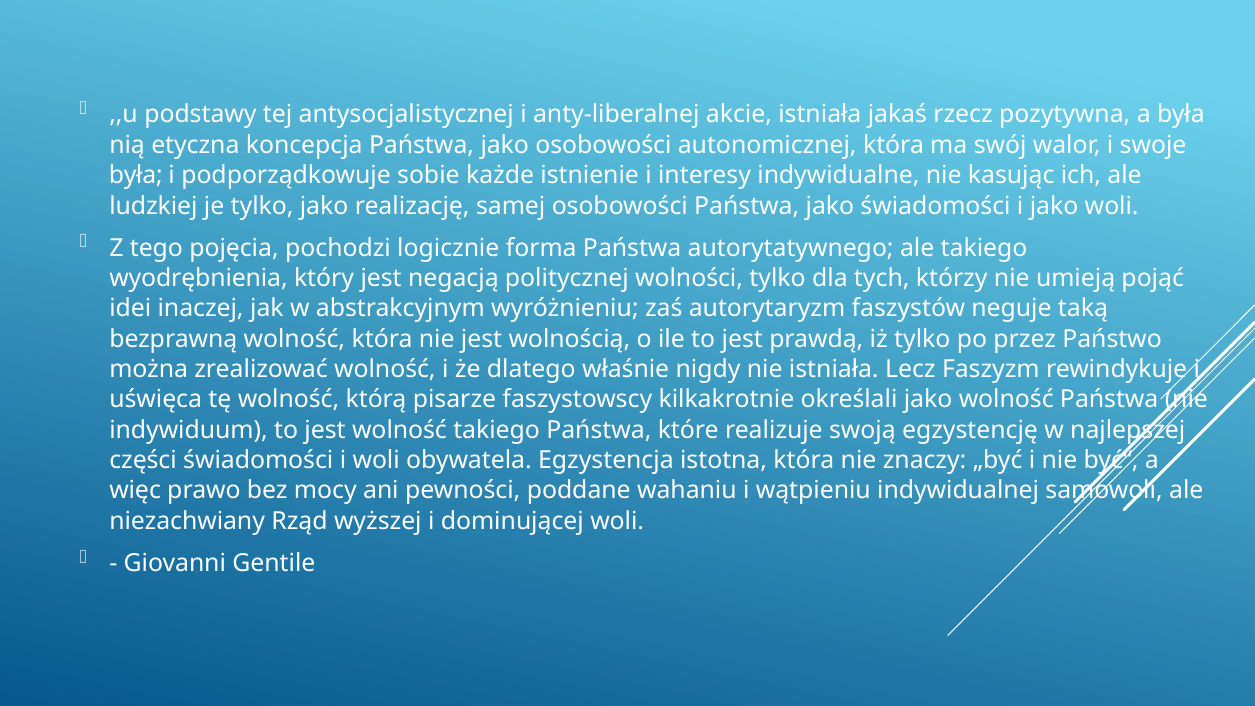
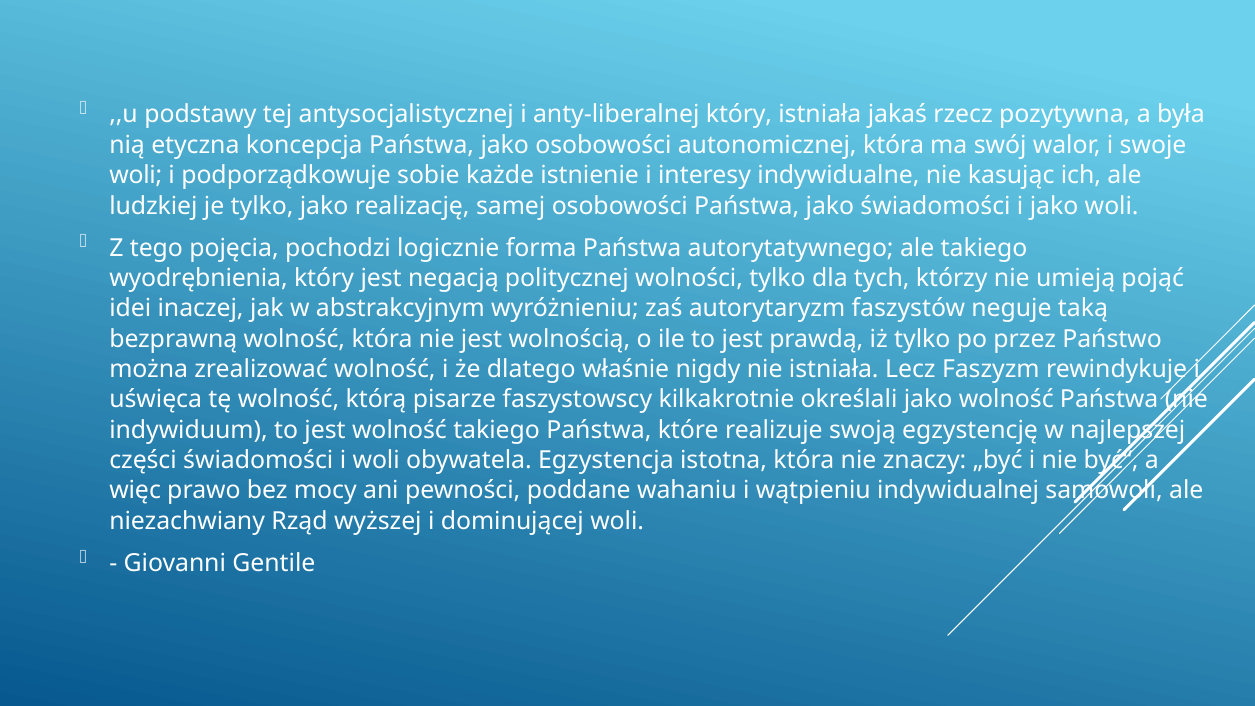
anty-liberalnej akcie: akcie -> który (739, 115)
była: była -> woli (136, 175)
